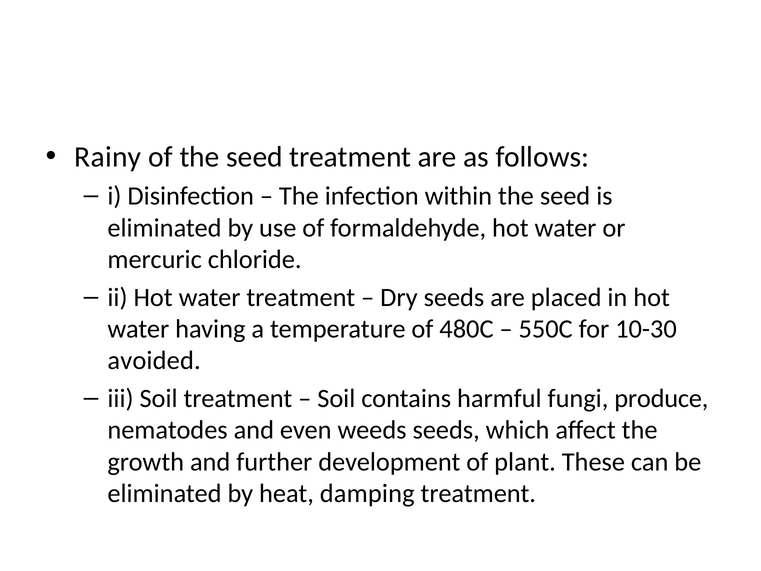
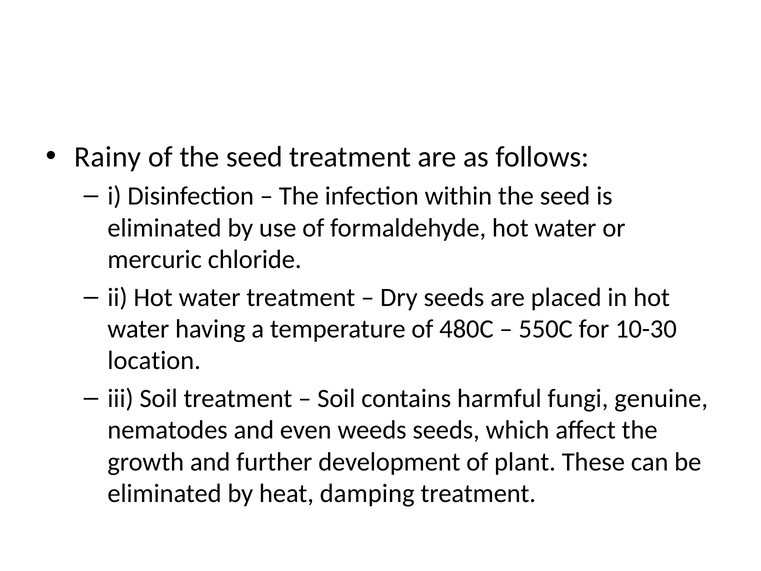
avoided: avoided -> location (154, 361)
produce: produce -> genuine (661, 398)
